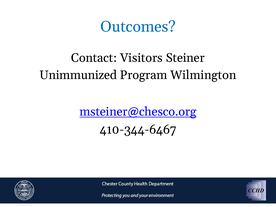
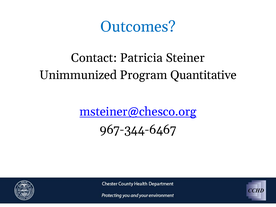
Visitors: Visitors -> Patricia (141, 58)
Wilmington: Wilmington -> Quantitative (203, 75)
410-344-6467: 410-344-6467 -> 967-344-6467 (138, 130)
